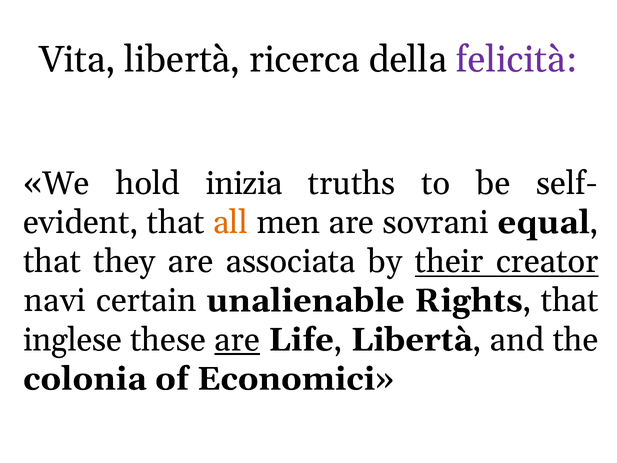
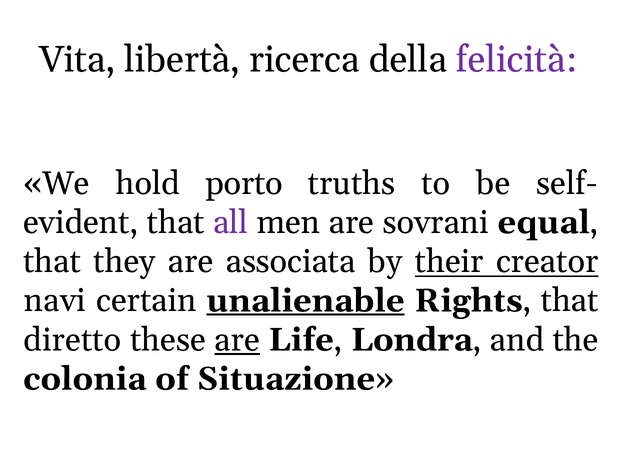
inizia: inizia -> porto (244, 183)
all colour: orange -> purple (231, 222)
unalienable underline: none -> present (305, 301)
inglese: inglese -> diretto (72, 340)
Libertà: Libertà -> Londra (412, 340)
Economici: Economici -> Situazione (286, 379)
